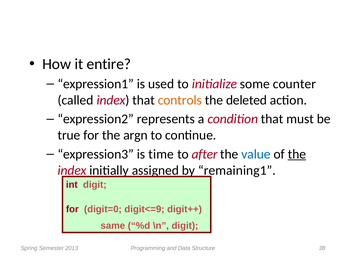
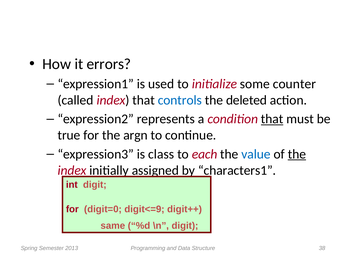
entire: entire -> errors (109, 64)
controls colour: orange -> blue (180, 100)
that underline: none -> present (272, 119)
time: time -> class (161, 154)
after: after -> each (205, 154)
remaining1: remaining1 -> characters1 (237, 170)
